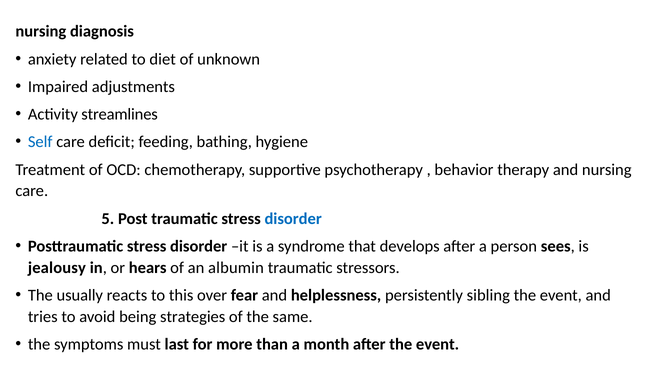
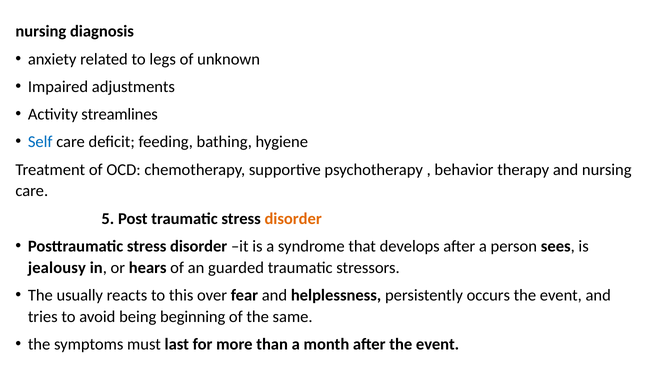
diet: diet -> legs (163, 59)
disorder colour: blue -> orange (293, 219)
albumin: albumin -> guarded (236, 268)
sibling: sibling -> occurs (488, 296)
strategies: strategies -> beginning (193, 317)
